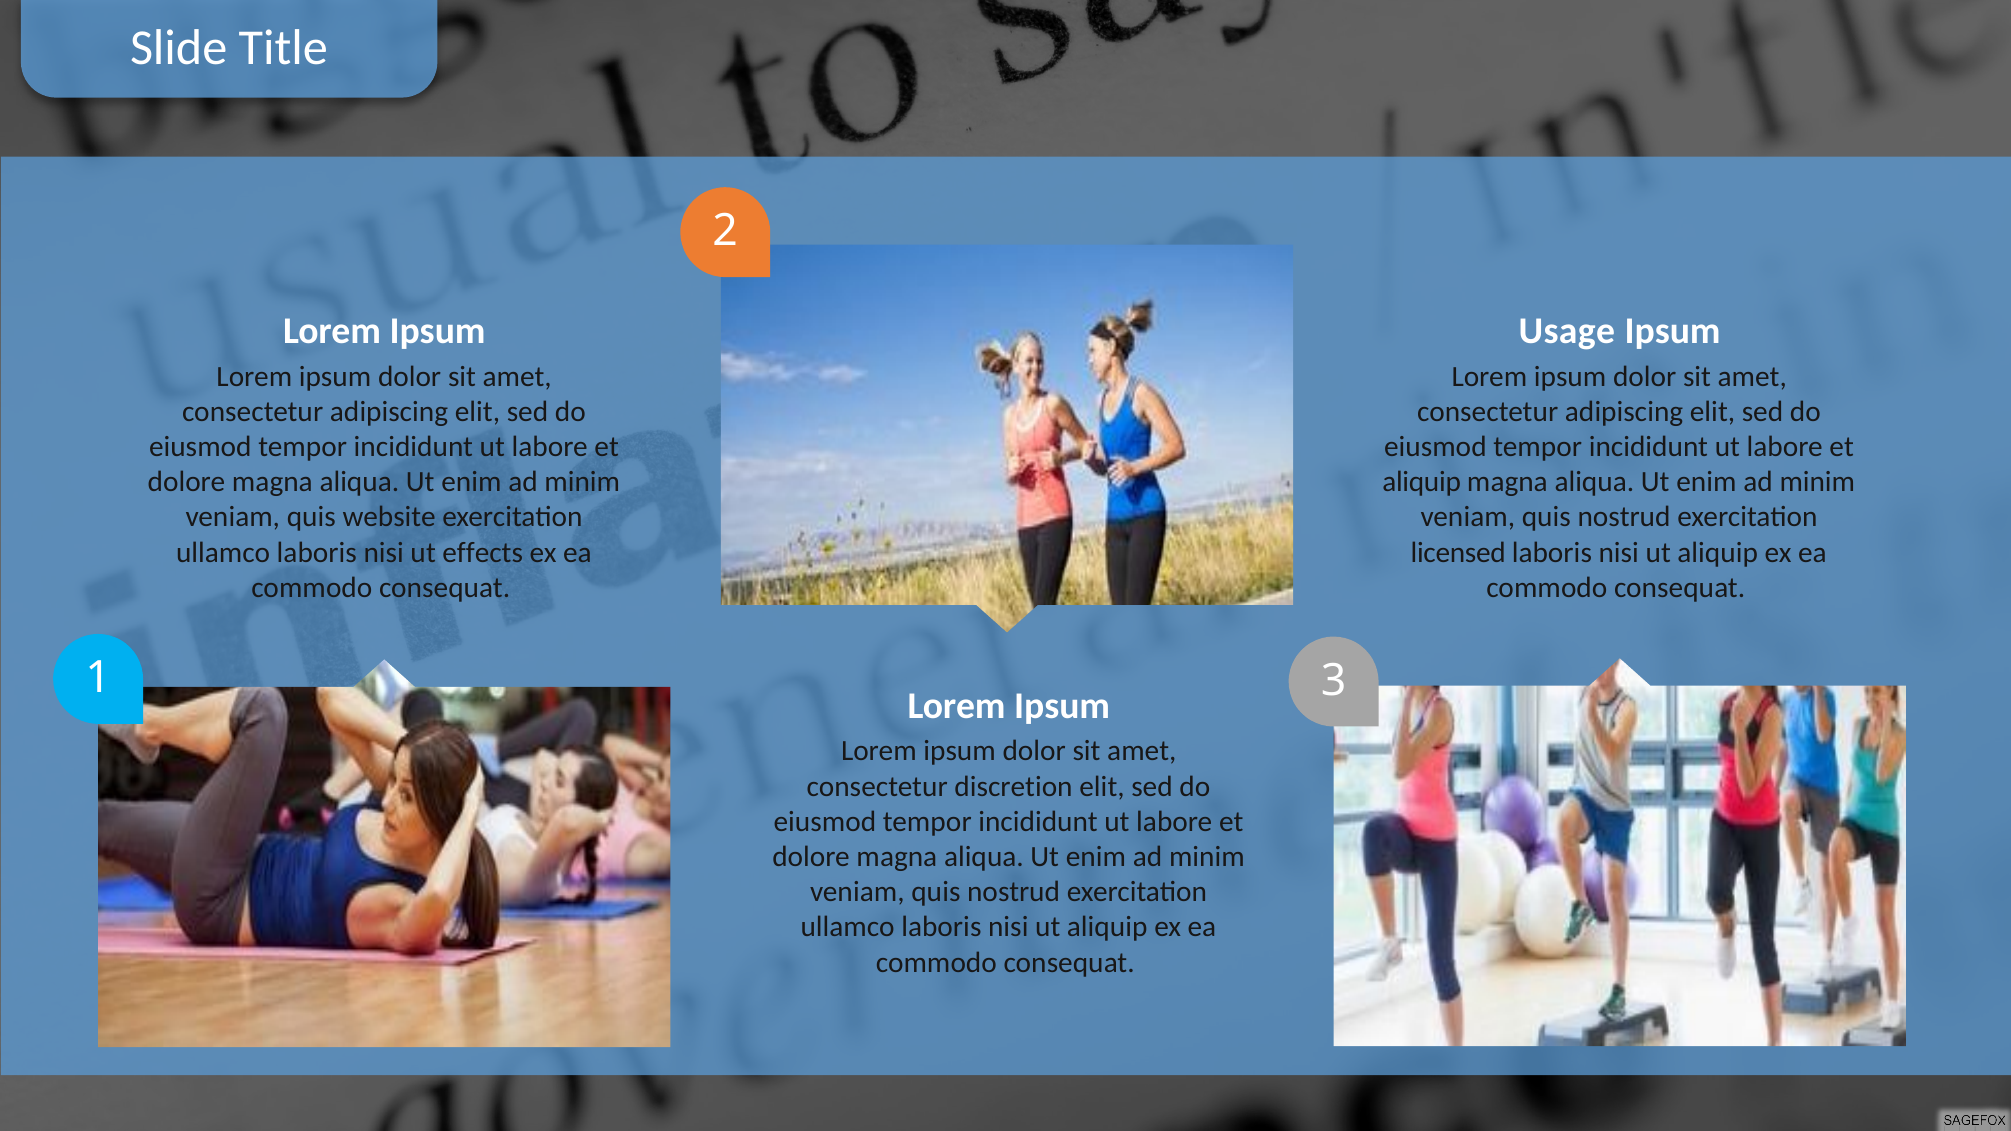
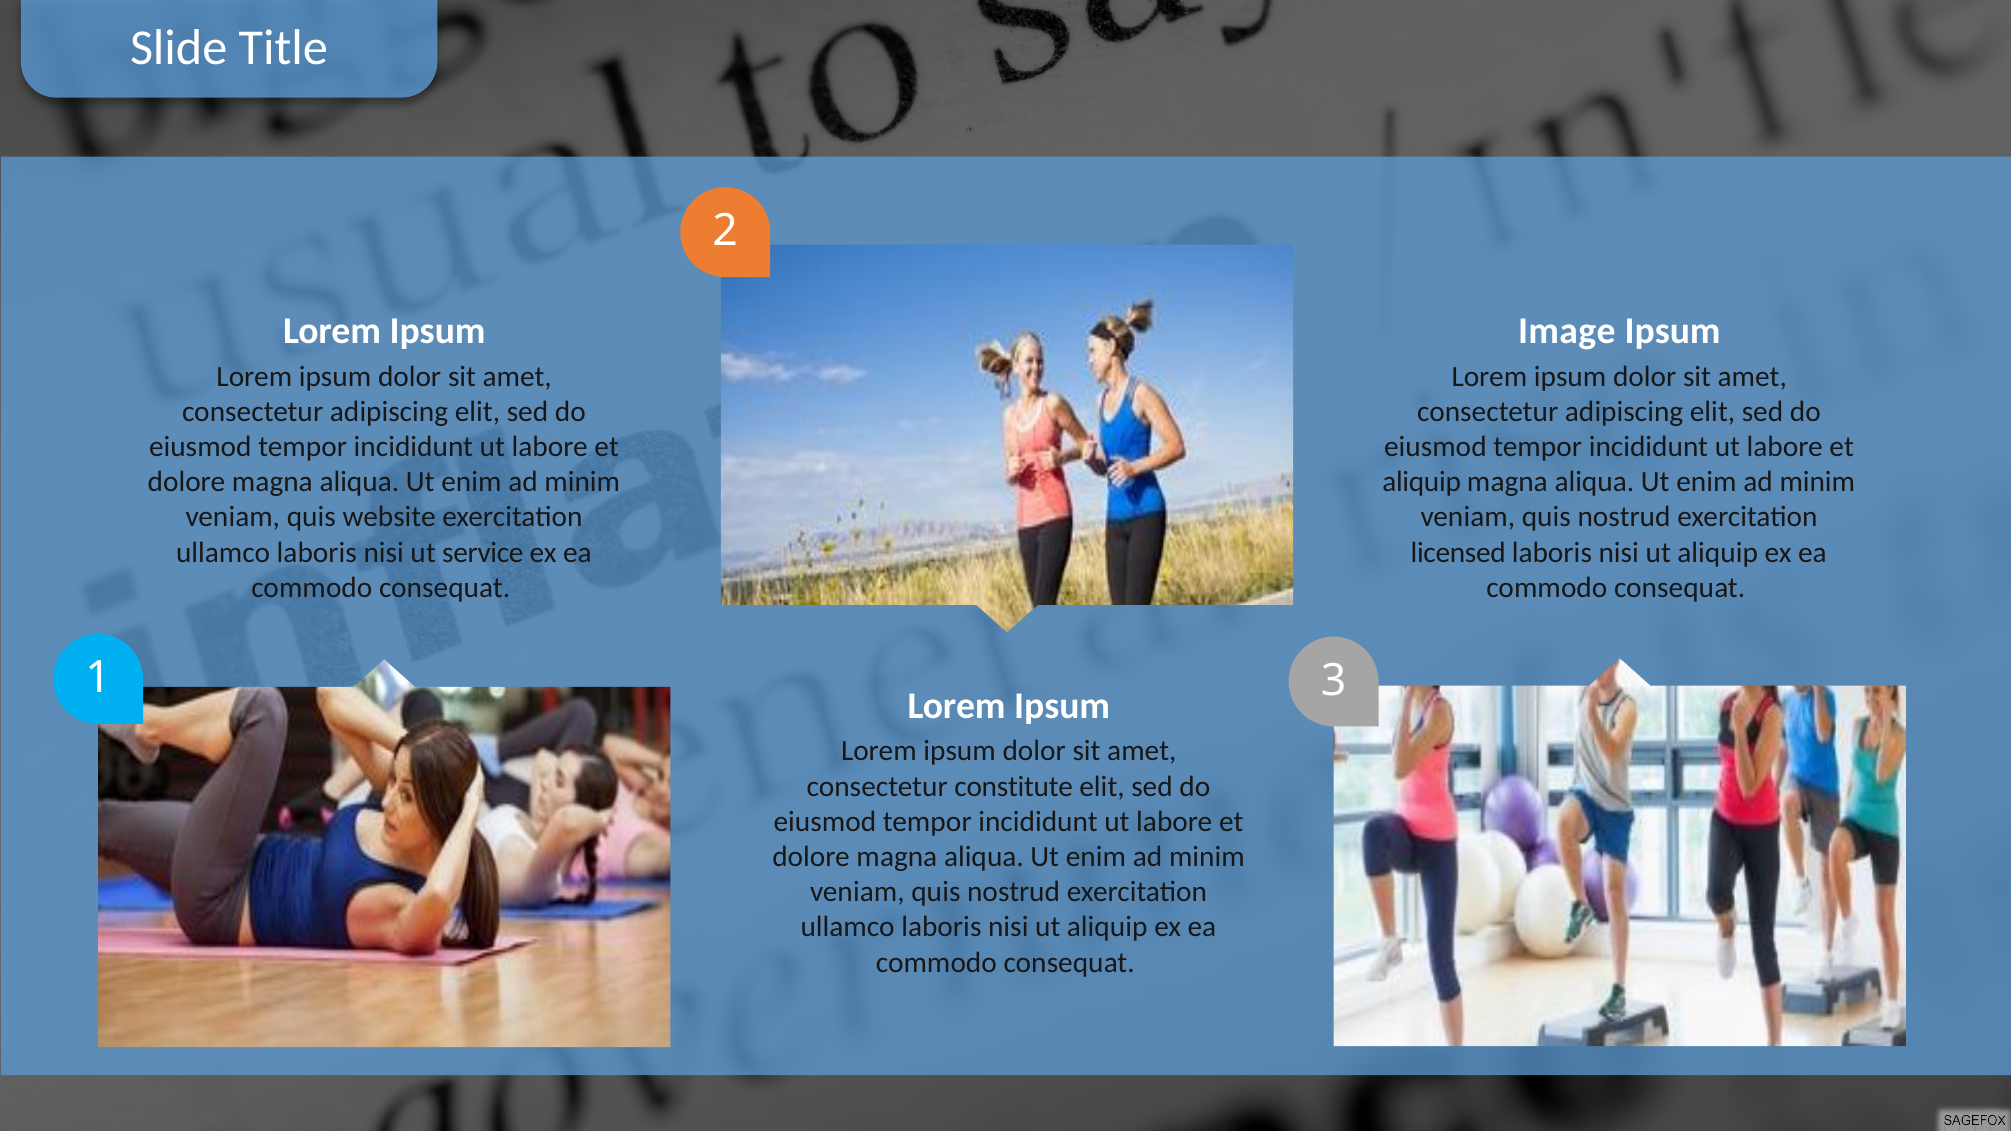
Usage: Usage -> Image (1567, 331)
effects: effects -> service (483, 553)
discretion: discretion -> constitute (1014, 786)
